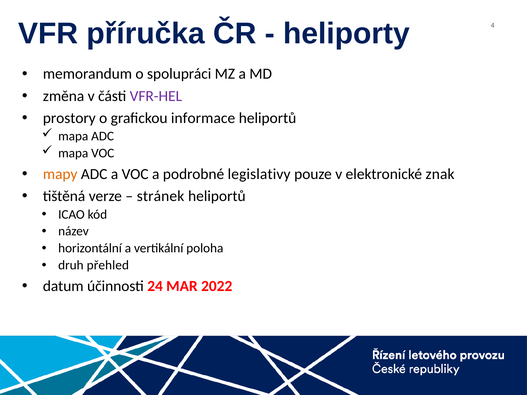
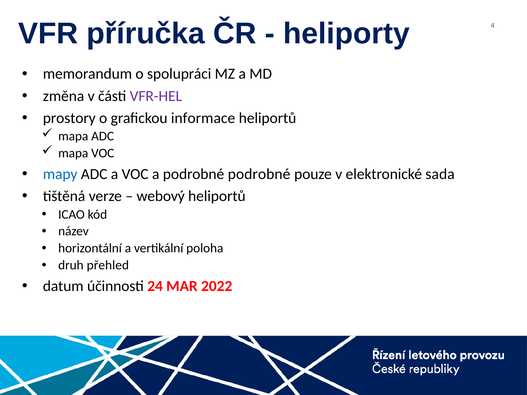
mapy colour: orange -> blue (60, 174)
podrobné legislativy: legislativy -> podrobné (259, 174)
znak: znak -> sada (440, 174)
stránek: stránek -> webový (161, 196)
